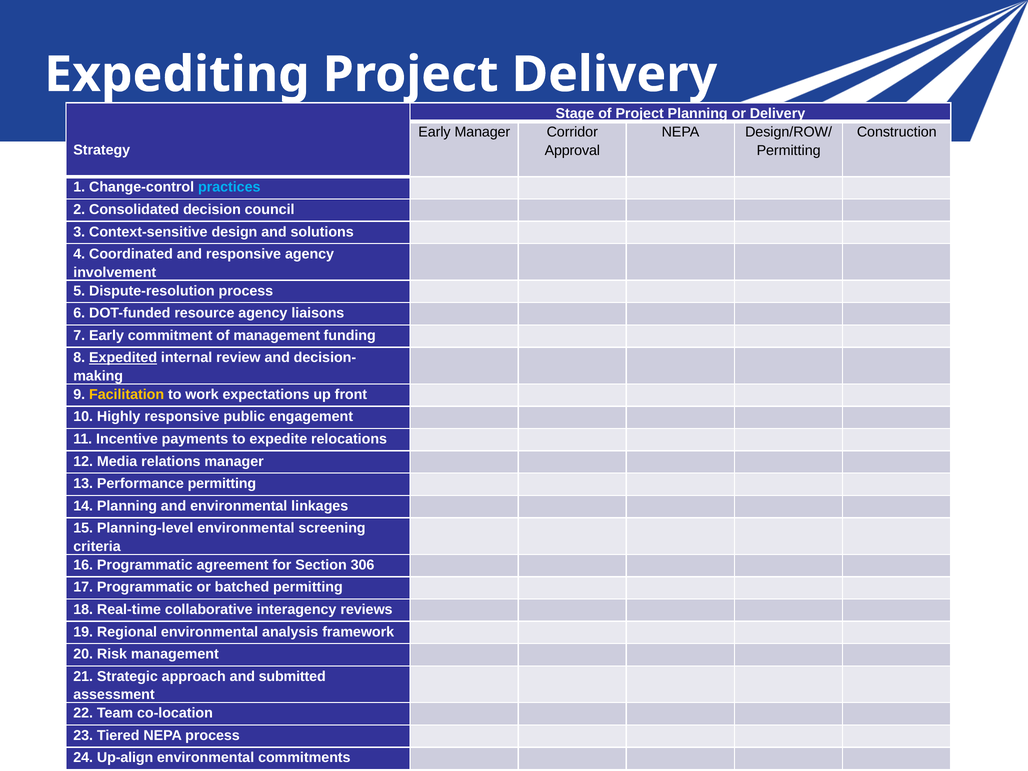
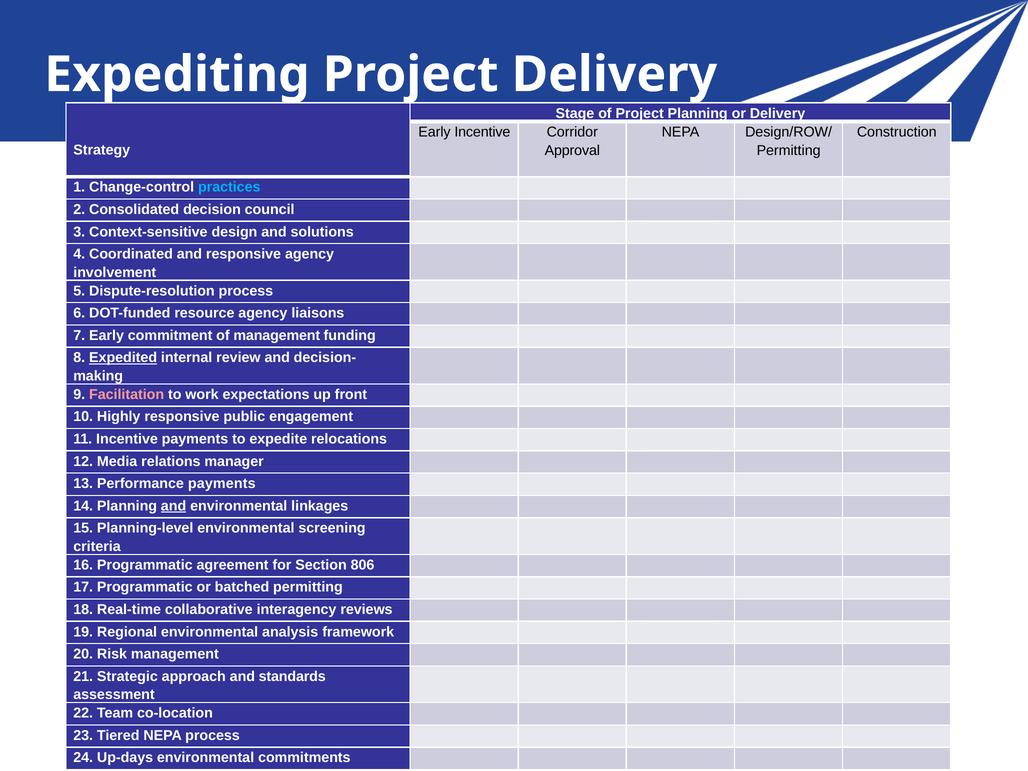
Early Manager: Manager -> Incentive (482, 132)
Facilitation colour: yellow -> pink (127, 394)
Performance permitting: permitting -> payments (222, 484)
and underline: none -> present (174, 506)
306: 306 -> 806 (363, 565)
submitted: submitted -> standards (292, 676)
Up-align: Up-align -> Up-days (125, 758)
